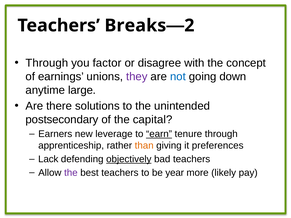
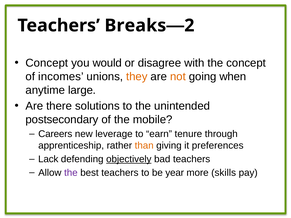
Through: Through -> Concept (47, 63)
factor: factor -> would (107, 63)
earnings: earnings -> incomes (61, 77)
they colour: purple -> orange (137, 77)
not colour: blue -> orange (178, 77)
down: down -> when (233, 77)
capital: capital -> mobile (153, 120)
Earners: Earners -> Careers (55, 134)
earn underline: present -> none (159, 134)
likely: likely -> skills (224, 173)
